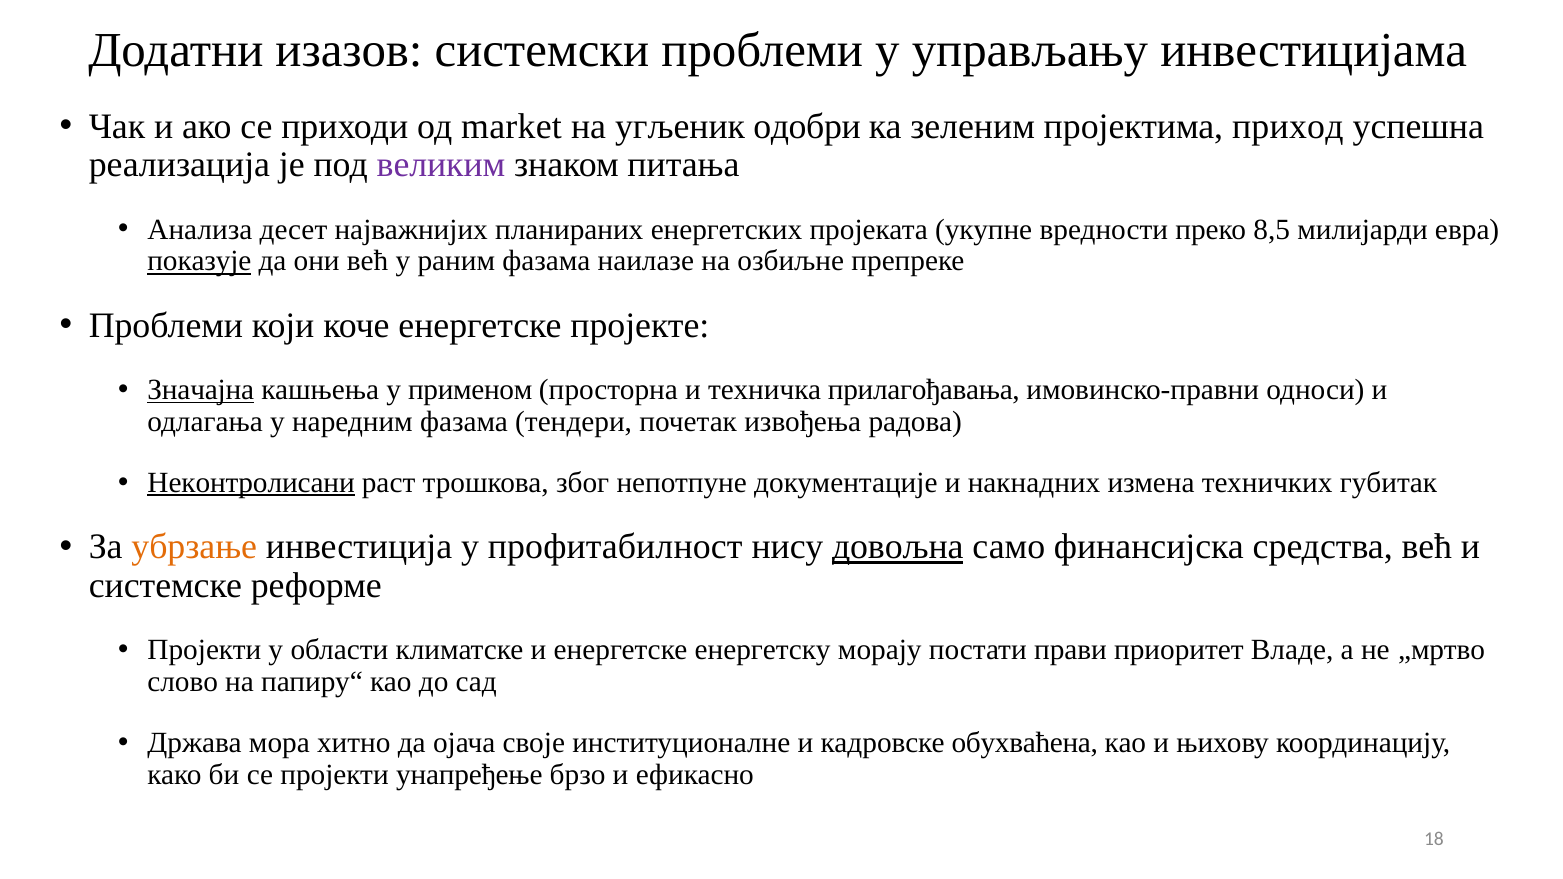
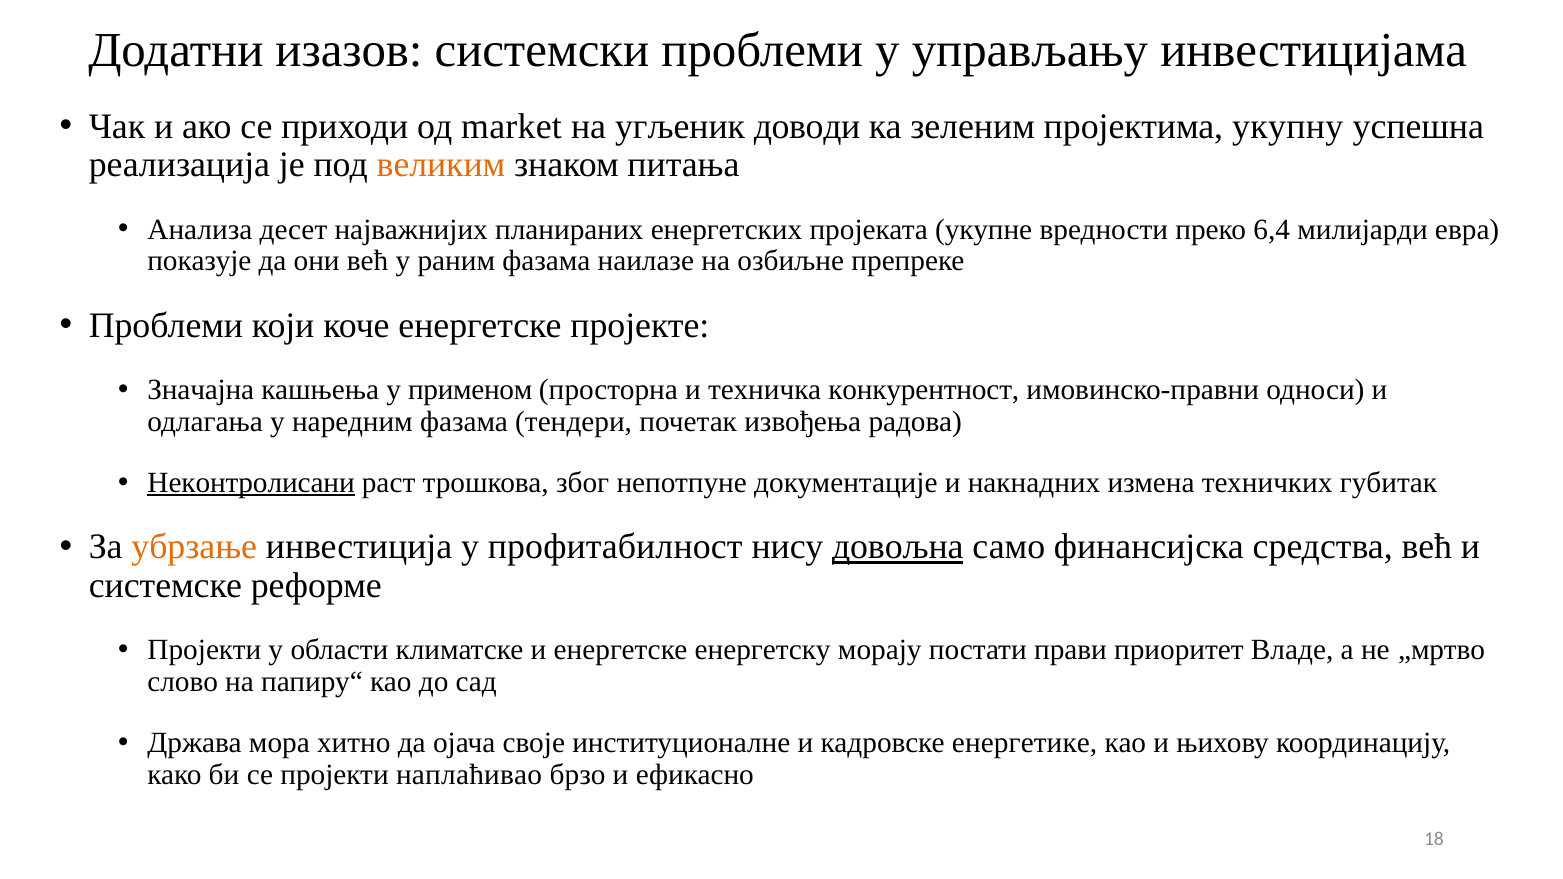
одобри: одобри -> доводи (807, 126)
приход: приход -> укупну (1288, 126)
великим colour: purple -> orange (441, 165)
8,5: 8,5 -> 6,4 (1272, 229)
показује underline: present -> none (199, 261)
Значајна underline: present -> none (201, 390)
прилагођавања: прилагођавања -> конкурентност (924, 390)
обухваћена: обухваћена -> енергетике (1025, 743)
унапређење: унапређење -> наплаћивао (469, 775)
